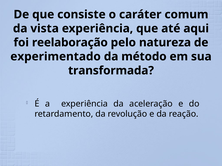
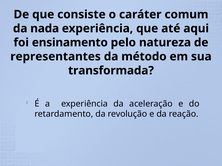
vista: vista -> nada (45, 29)
reelaboração: reelaboração -> ensinamento (70, 43)
experimentado: experimentado -> representantes (56, 57)
